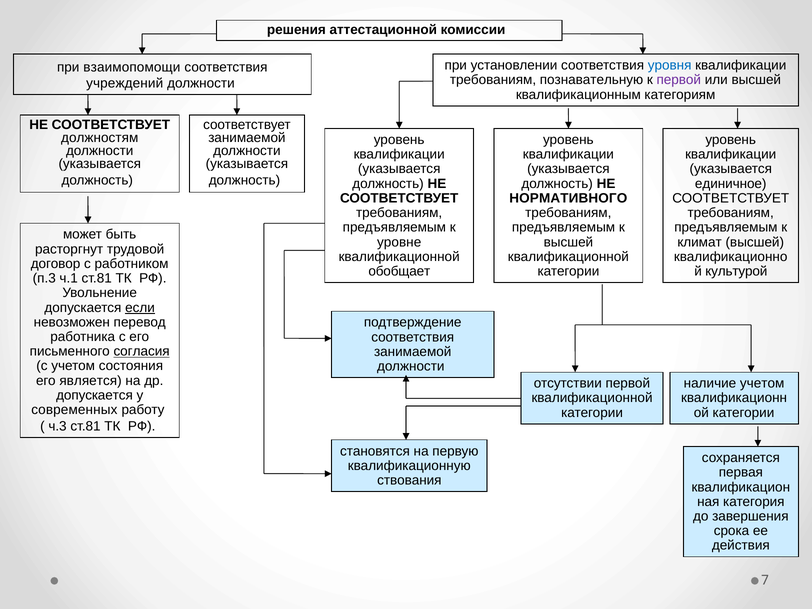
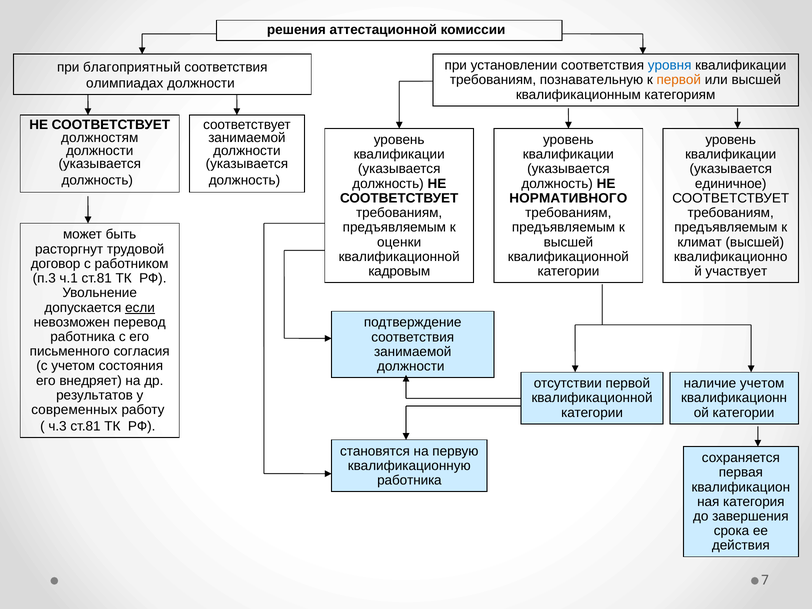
взаимопомощи: взаимопомощи -> благоприятный (132, 67)
первой colour: purple -> orange (679, 80)
учреждений: учреждений -> олимпиадах (125, 83)
уровне: уровне -> оценки (399, 242)
обобщает: обобщает -> кадровым (399, 271)
культурой: культурой -> участвует (736, 271)
согласия underline: present -> none (142, 351)
является: является -> внедряет (91, 381)
допускается: допускается -> результатов (94, 395)
ствования: ствования -> работника (409, 480)
